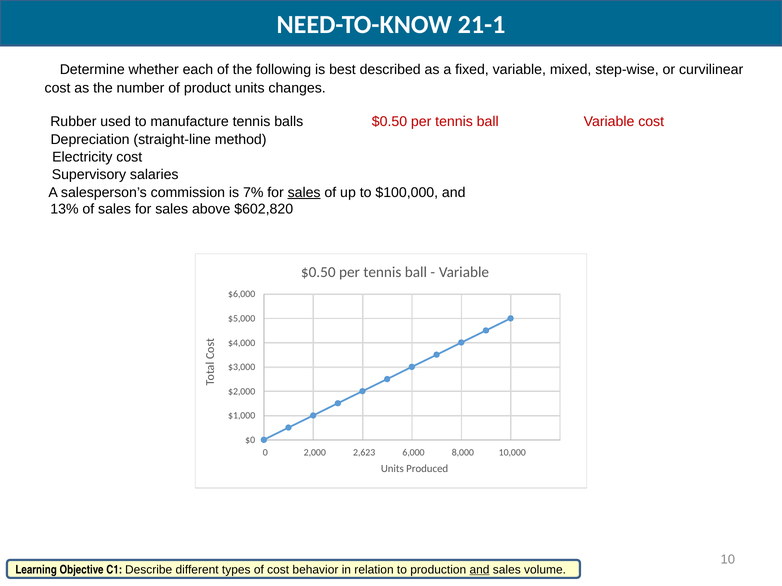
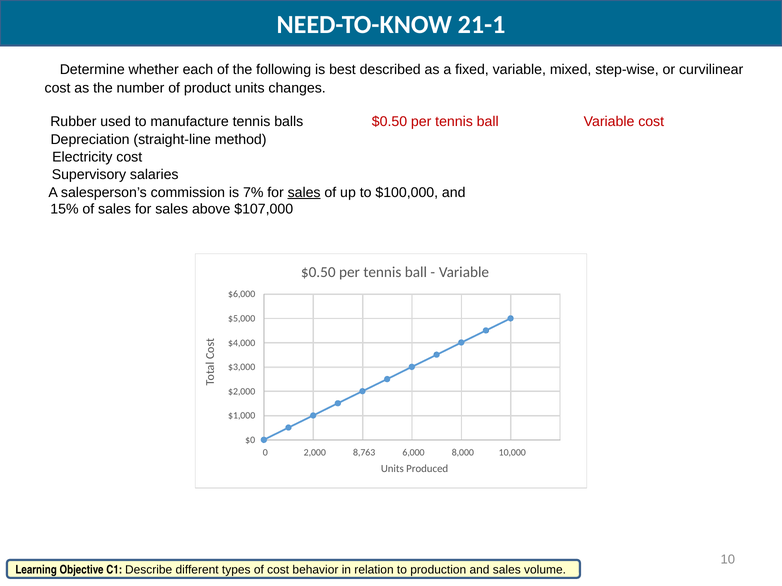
13%: 13% -> 15% (64, 209)
$602,820: $602,820 -> $107,000 (264, 209)
2,623: 2,623 -> 8,763 (364, 453)
and underline: present -> none (479, 570)
